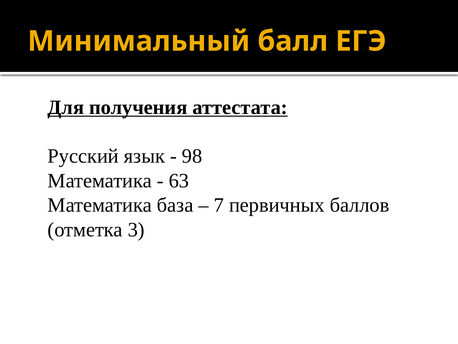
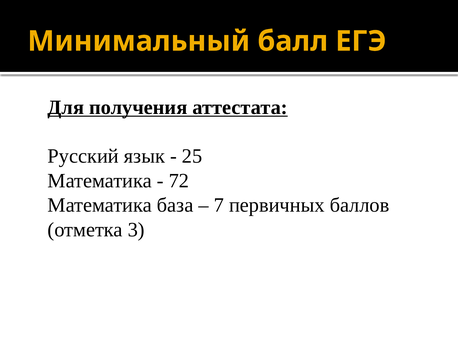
98: 98 -> 25 (192, 156)
63: 63 -> 72 (179, 180)
